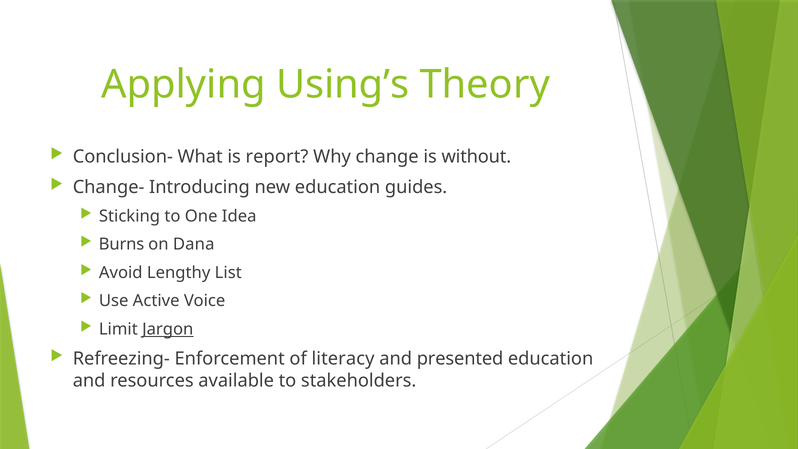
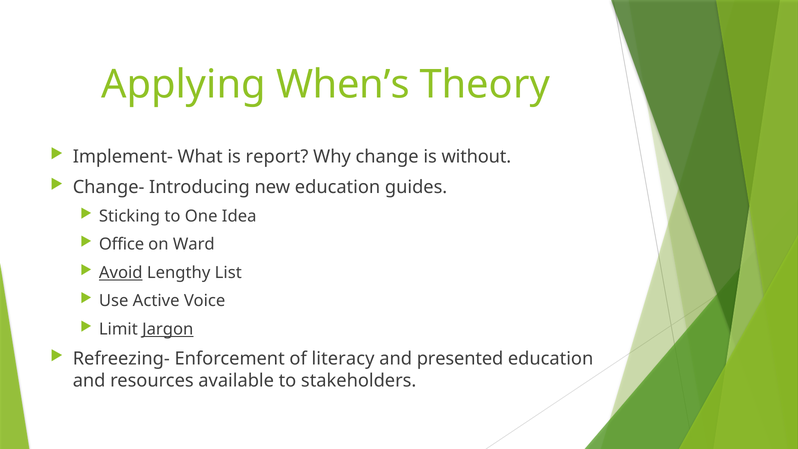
Using’s: Using’s -> When’s (343, 85)
Conclusion-: Conclusion- -> Implement- (123, 157)
Burns: Burns -> Office (122, 244)
Dana: Dana -> Ward (194, 244)
Avoid underline: none -> present (121, 273)
